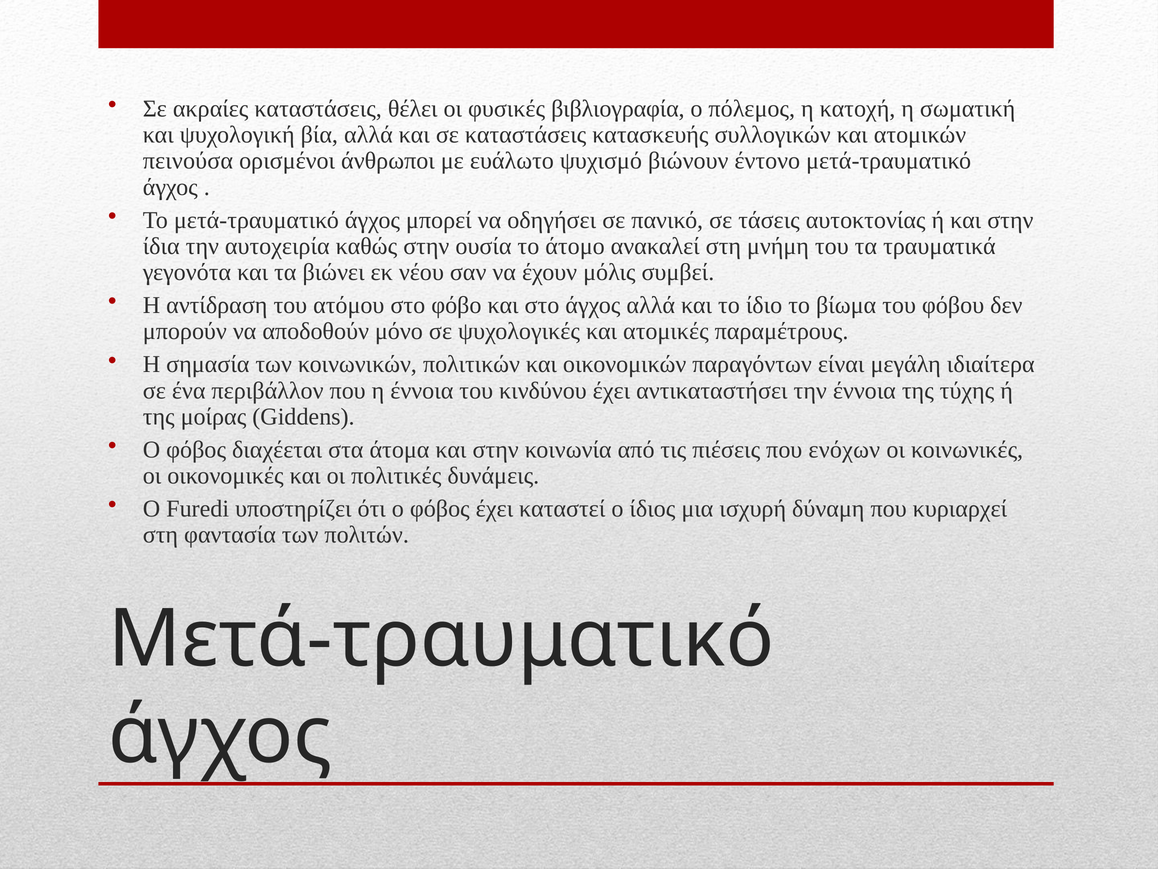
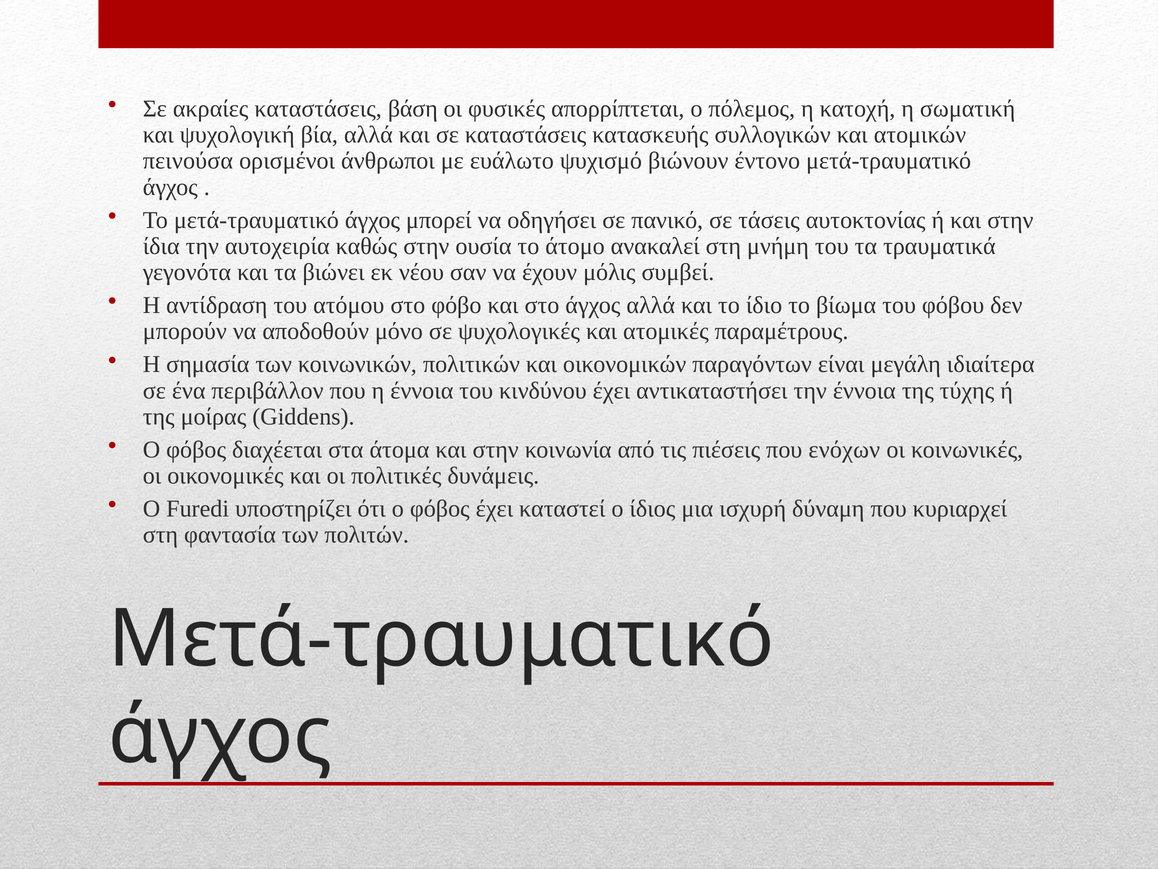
θέλει: θέλει -> βάση (413, 109)
βιβλιογραφία: βιβλιογραφία -> απορρίπτεται (618, 109)
